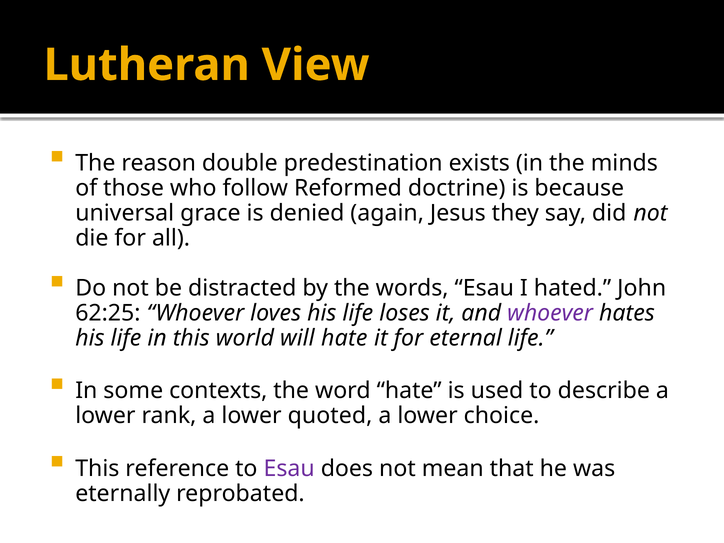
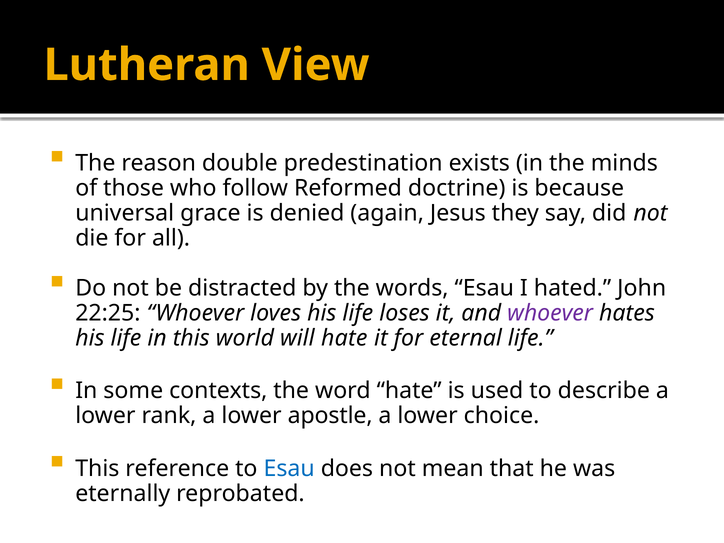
62:25: 62:25 -> 22:25 (108, 313)
quoted: quoted -> apostle (330, 416)
Esau colour: purple -> blue (289, 468)
